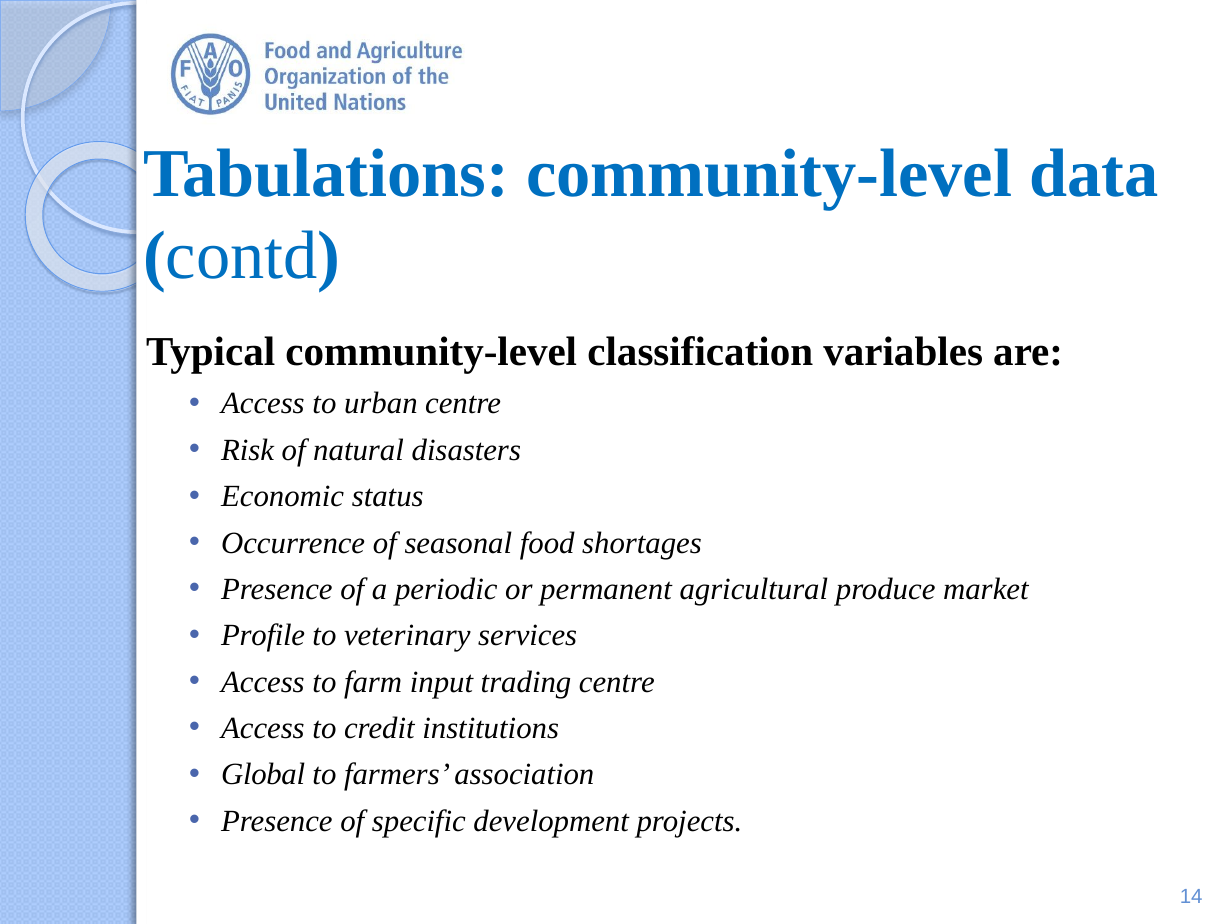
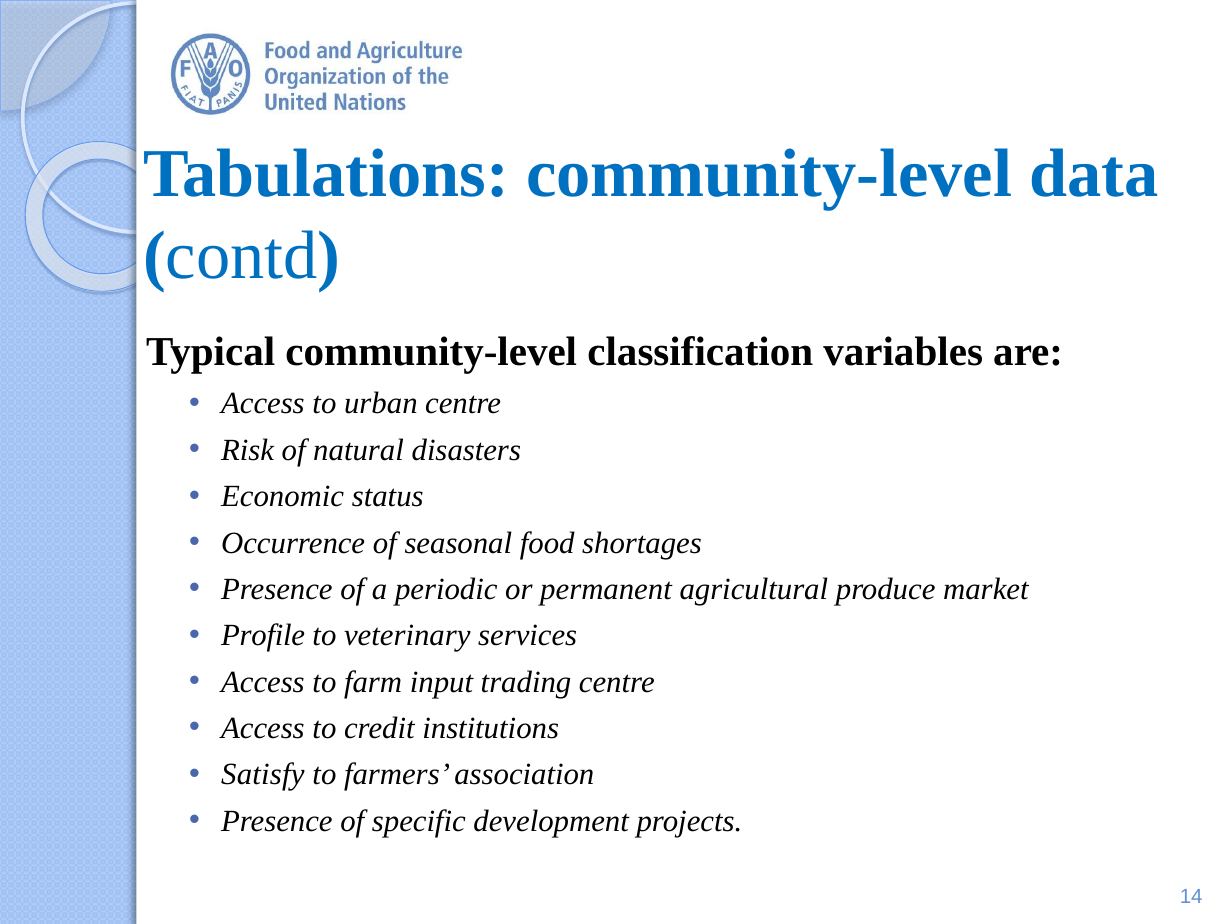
Global: Global -> Satisfy (263, 775)
